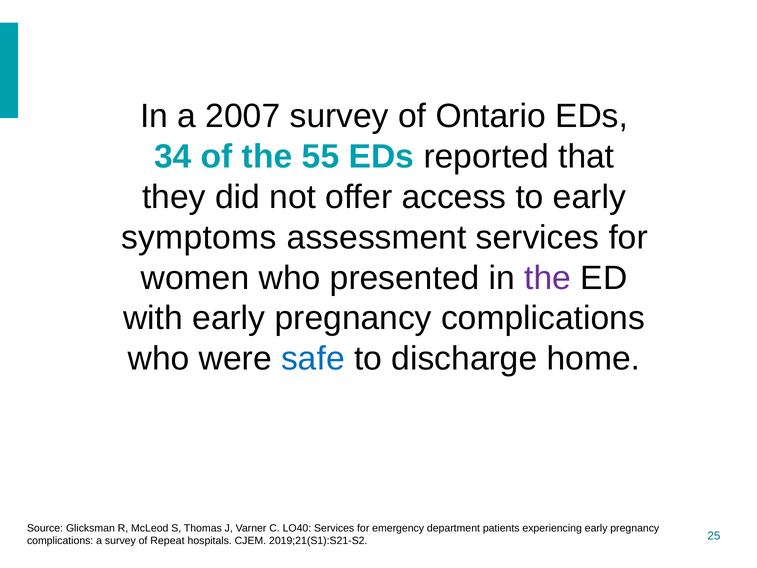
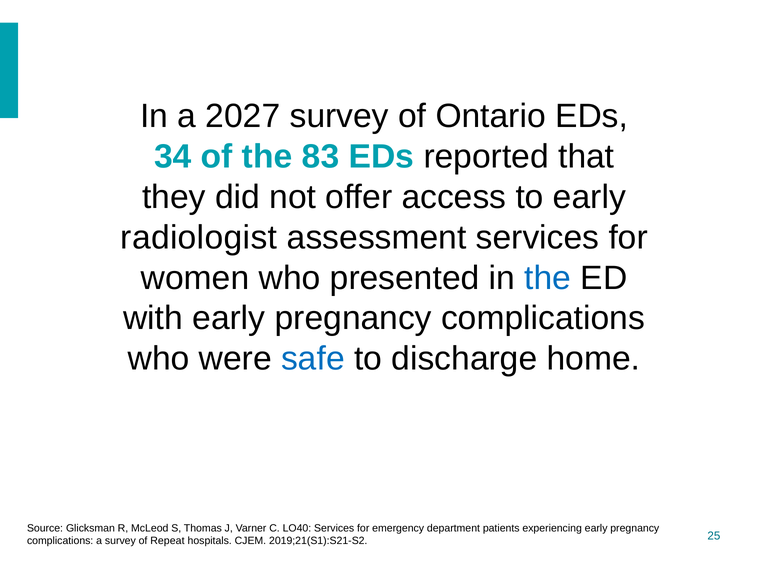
2007: 2007 -> 2027 (243, 116)
55: 55 -> 83 (321, 157)
symptoms: symptoms -> radiologist (199, 237)
the colour: purple -> blue (548, 278)
